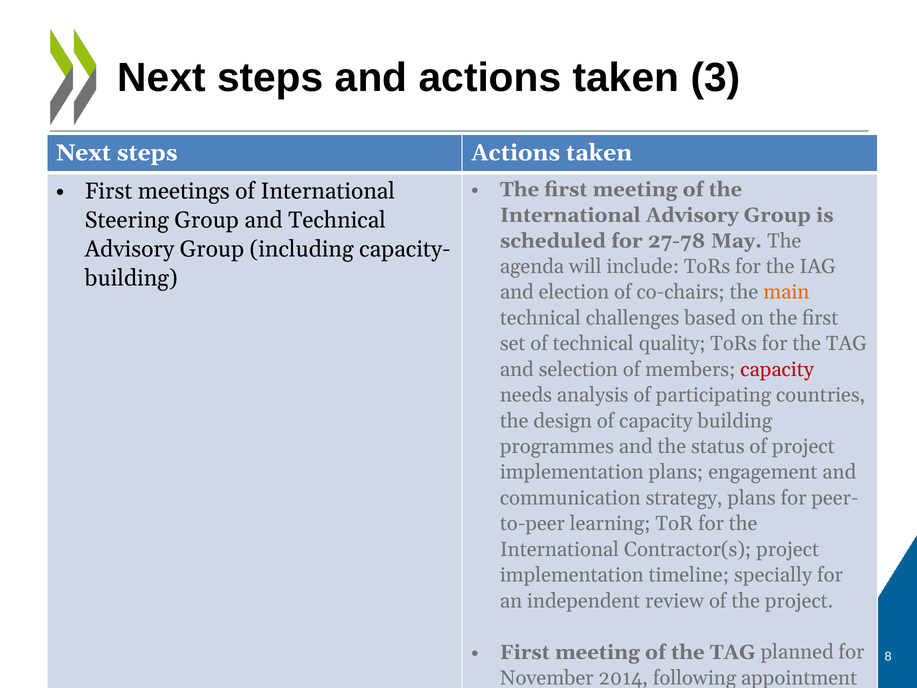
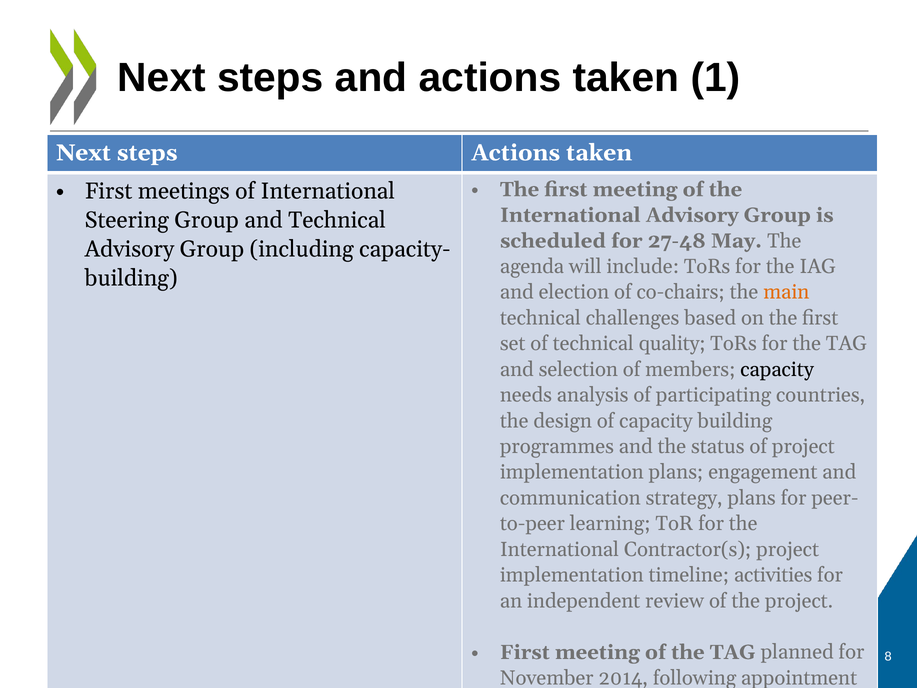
3: 3 -> 1 (715, 78)
27-78: 27-78 -> 27-48 (677, 241)
capacity colour: red -> black (777, 369)
specially: specially -> activities (773, 575)
